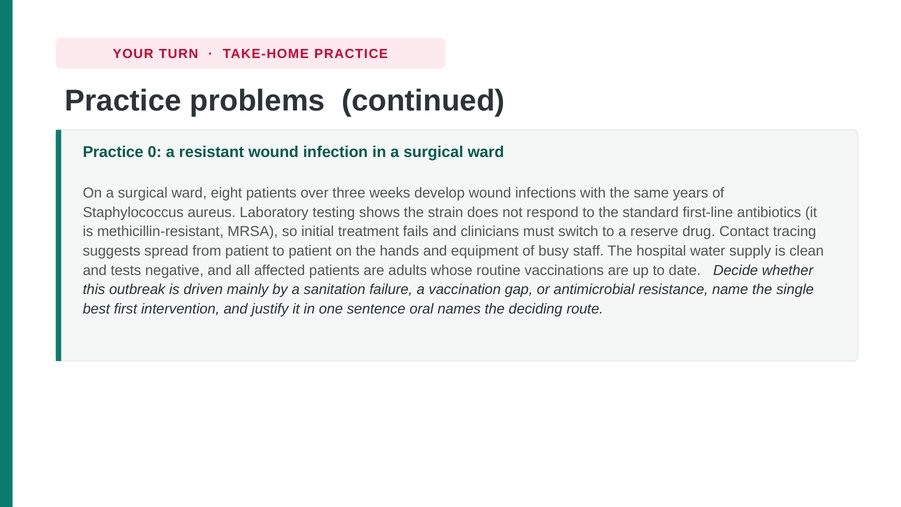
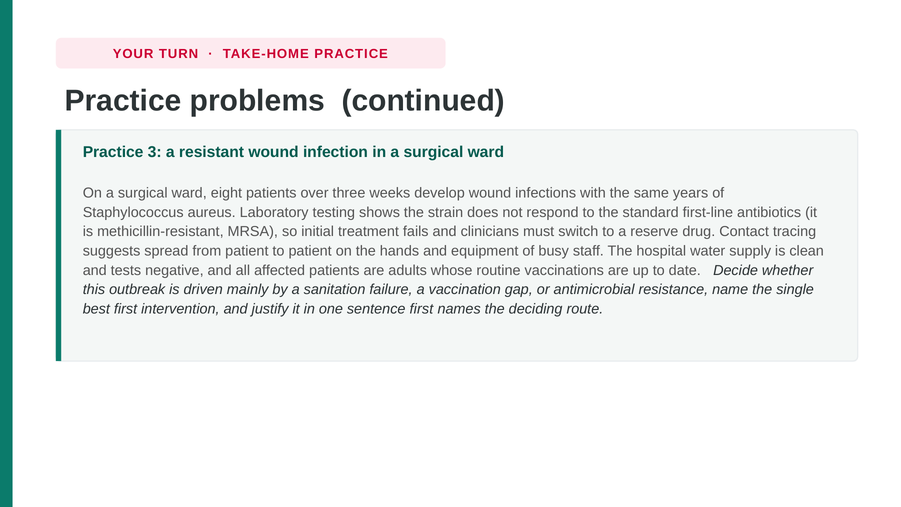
0: 0 -> 3 (155, 152)
sentence oral: oral -> first (421, 309)
